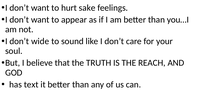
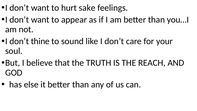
wide: wide -> thine (40, 41)
text: text -> else (31, 84)
